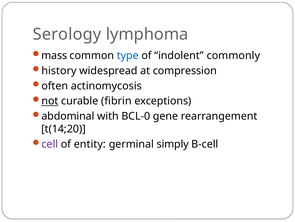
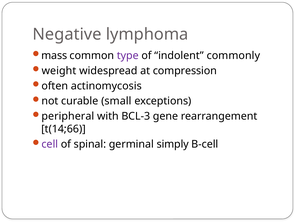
Serology: Serology -> Negative (67, 34)
type colour: blue -> purple (128, 55)
history: history -> weight (59, 70)
not underline: present -> none (50, 101)
fibrin: fibrin -> small (116, 101)
abdominal: abdominal -> peripheral (68, 116)
BCL-0: BCL-0 -> BCL-3 (136, 116)
t(14;20: t(14;20 -> t(14;66 (63, 129)
entity: entity -> spinal (90, 144)
